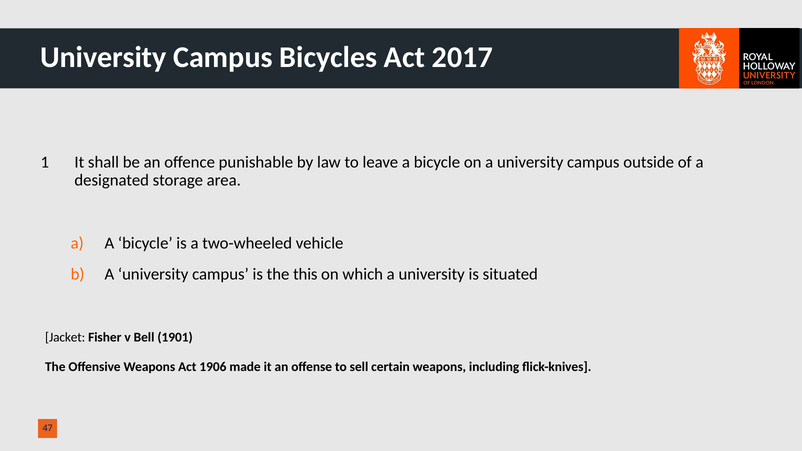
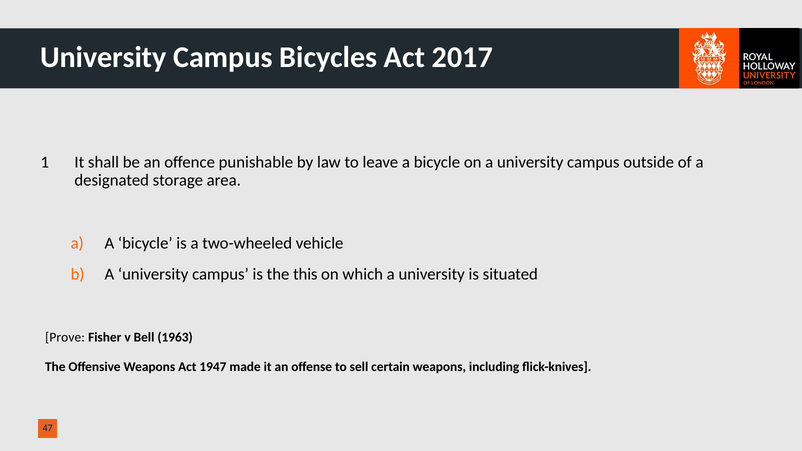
Jacket: Jacket -> Prove (65, 337)
1901: 1901 -> 1963 (175, 337)
1906: 1906 -> 1947 (213, 367)
